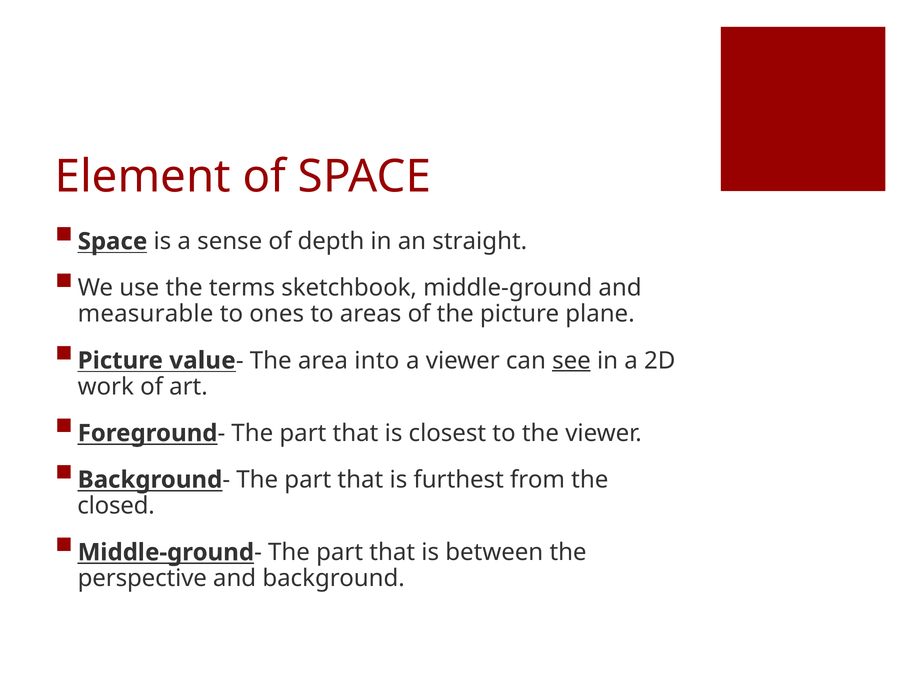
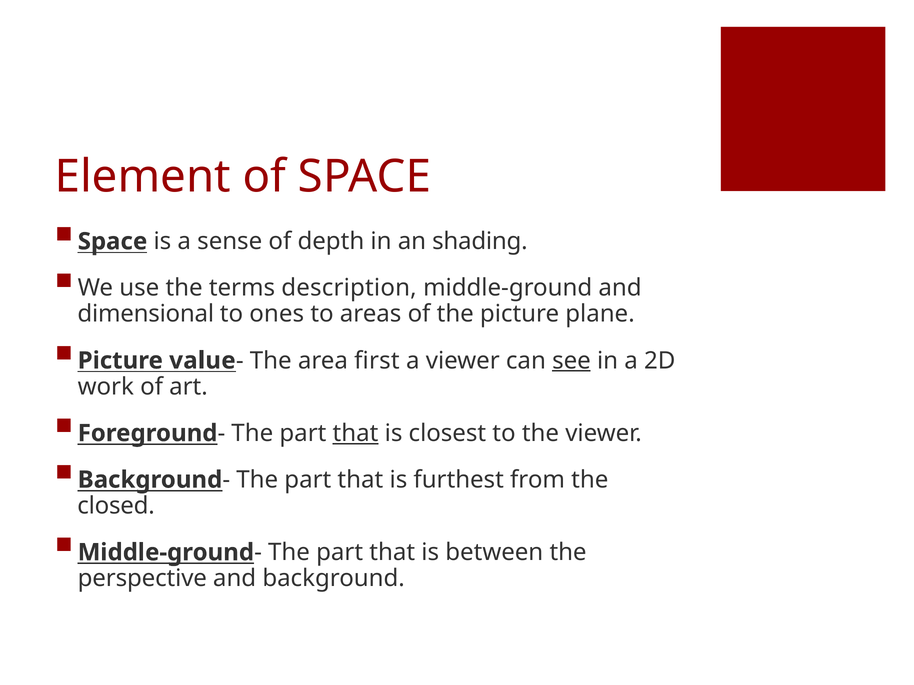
straight: straight -> shading (480, 242)
sketchbook: sketchbook -> description (349, 288)
measurable: measurable -> dimensional (146, 314)
into: into -> first (377, 361)
that underline: none -> present (356, 433)
